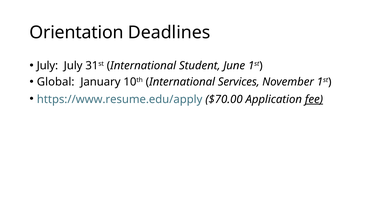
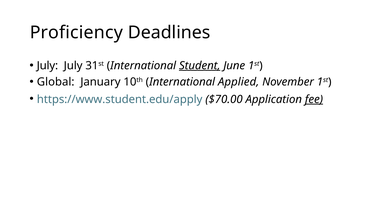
Orientation: Orientation -> Proficiency (76, 33)
Student underline: none -> present (200, 66)
Services: Services -> Applied (239, 82)
https://www.resume.edu/apply: https://www.resume.edu/apply -> https://www.student.edu/apply (120, 99)
